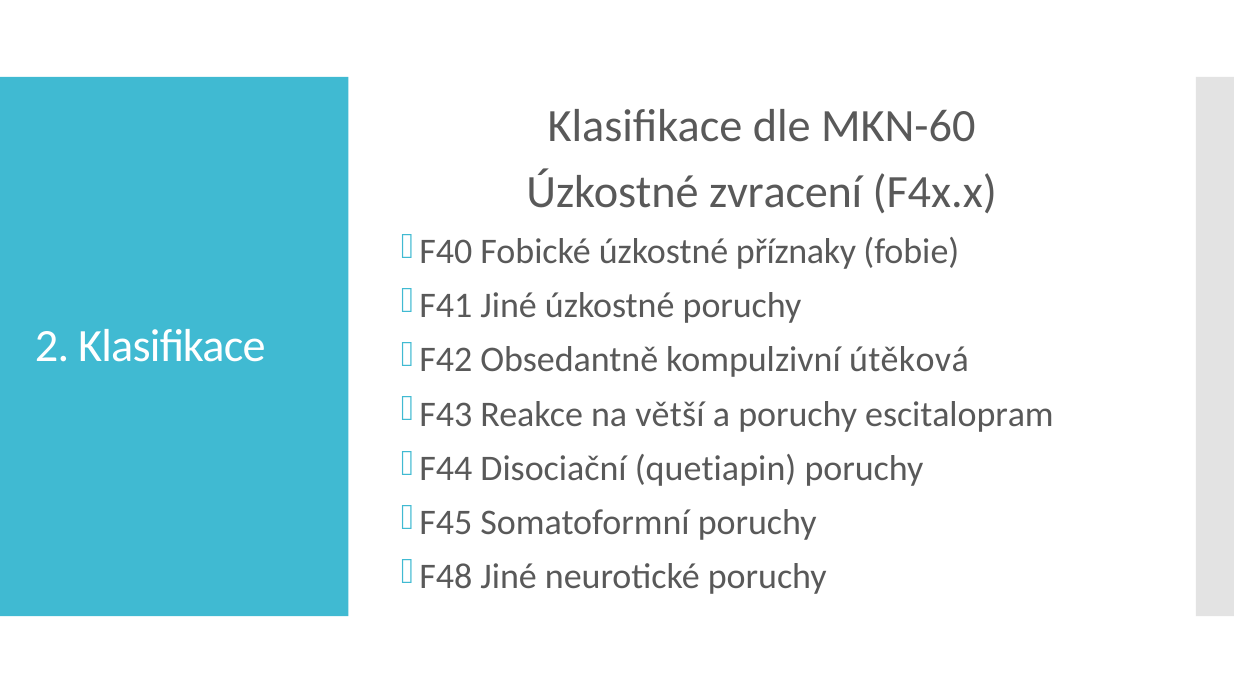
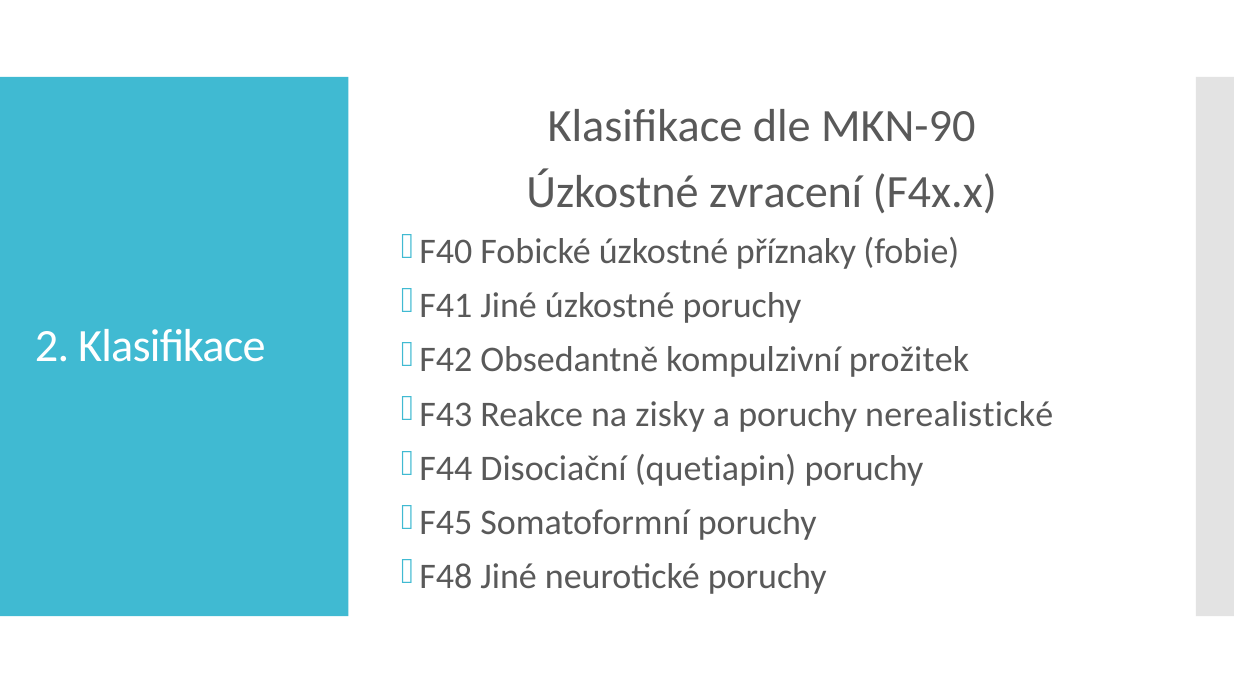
MKN-60: MKN-60 -> MKN-90 (898, 126)
útěková: útěková -> prožitek (909, 360)
větší: větší -> zisky (670, 414)
escitalopram: escitalopram -> nerealistické (959, 414)
